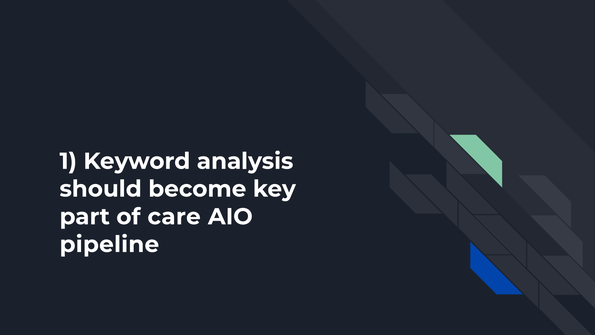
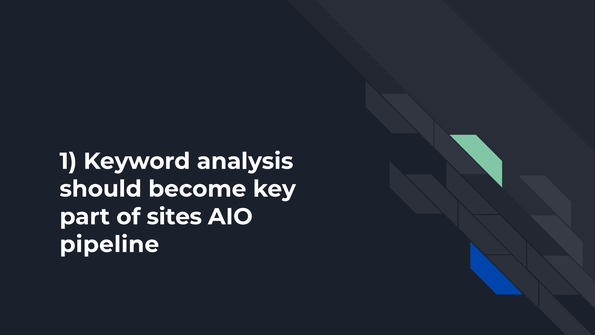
care: care -> sites (174, 216)
